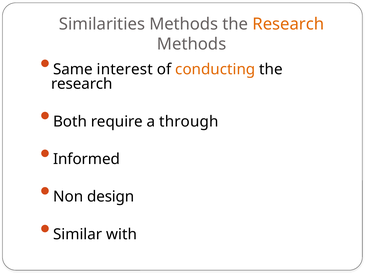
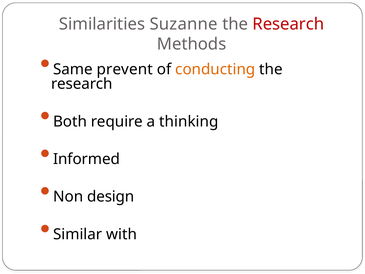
Similarities Methods: Methods -> Suzanne (184, 24)
Research colour: orange -> red (288, 24)
interest: interest -> prevent (125, 69)
through: through -> thinking (189, 121)
